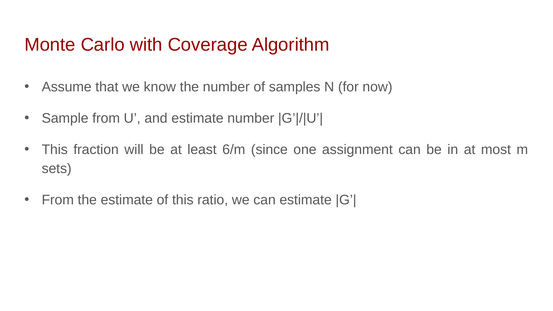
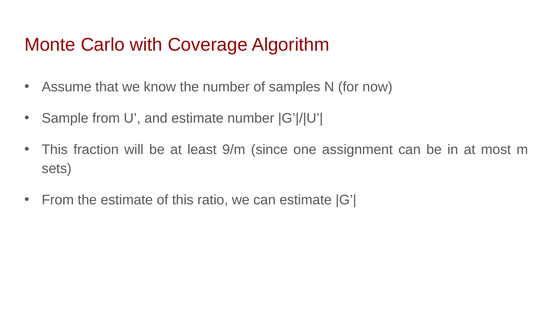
6/m: 6/m -> 9/m (234, 150)
